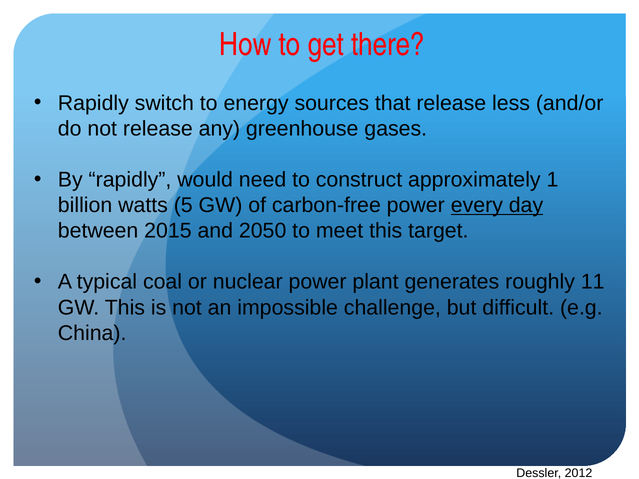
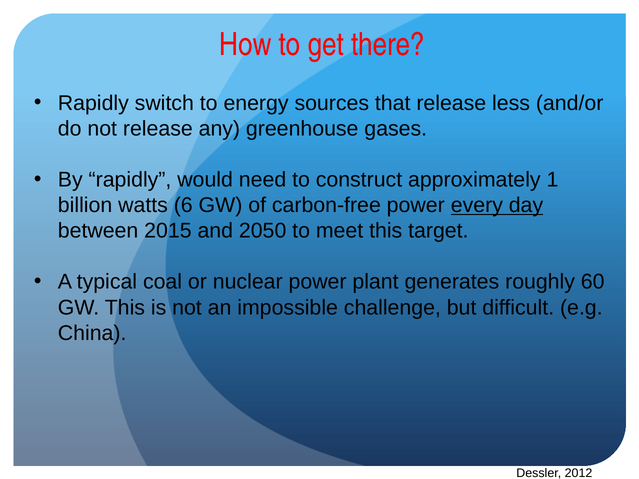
5: 5 -> 6 (183, 205)
11: 11 -> 60 (593, 282)
